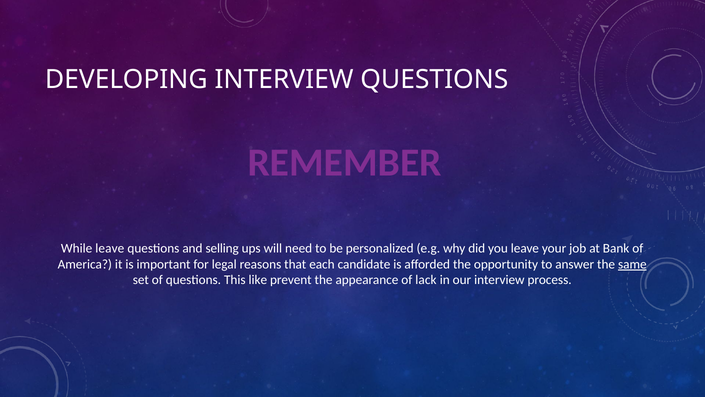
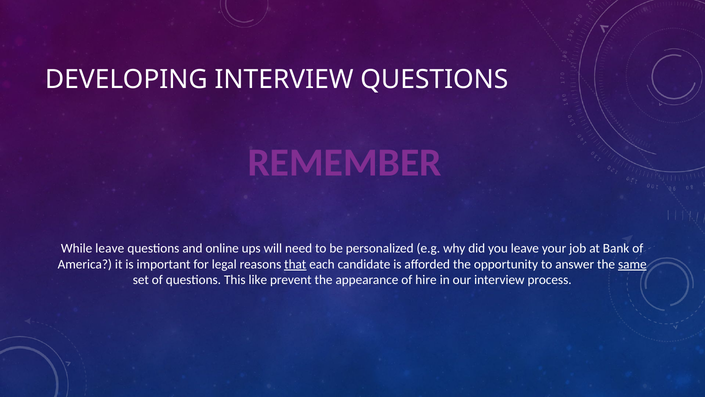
selling: selling -> online (222, 248)
that underline: none -> present (295, 264)
lack: lack -> hire (426, 280)
